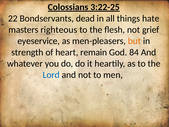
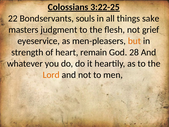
dead: dead -> souls (85, 18)
hate: hate -> sake (151, 18)
righteous: righteous -> judgment (59, 30)
84: 84 -> 28 (134, 52)
Lord colour: blue -> orange (51, 75)
